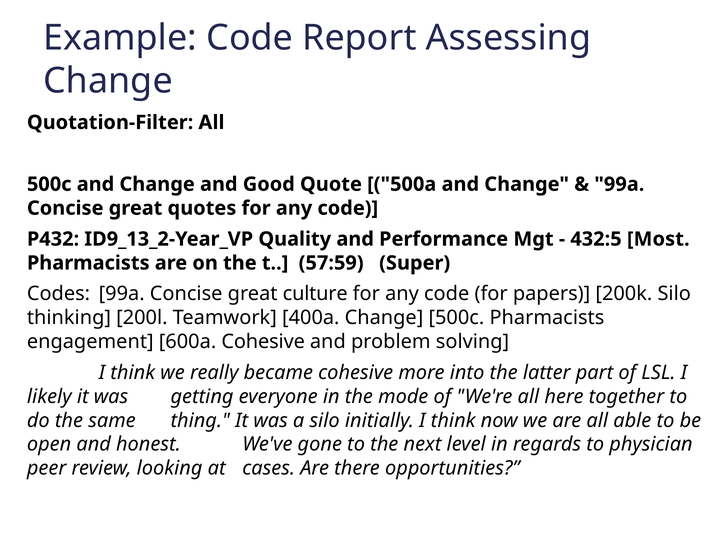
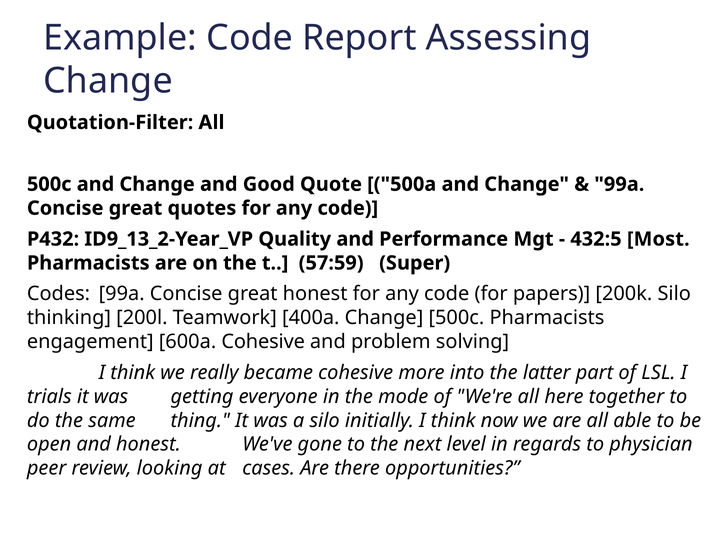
great culture: culture -> honest (315, 294)
likely: likely -> trials (49, 397)
